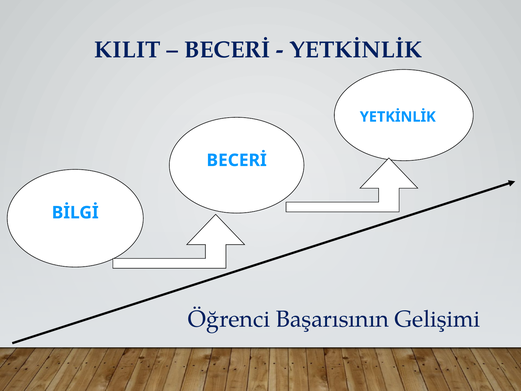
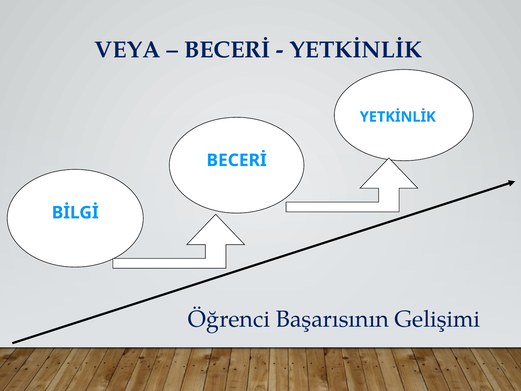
KILIT: KILIT -> VEYA (127, 50)
